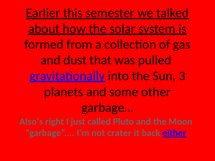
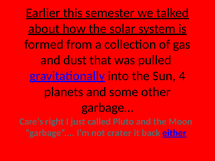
3: 3 -> 4 (182, 76)
Also’s: Also’s -> Care’s (31, 122)
